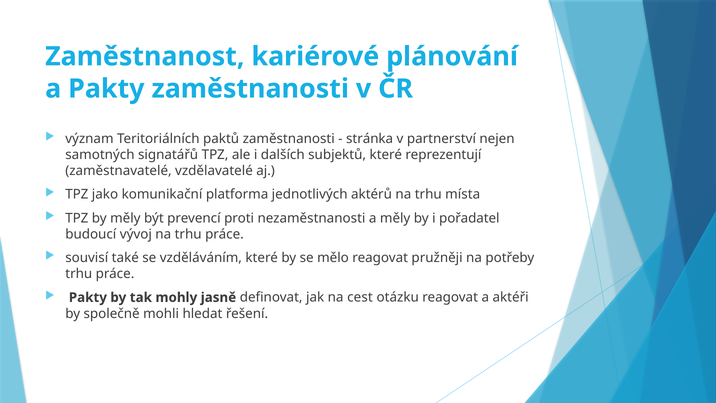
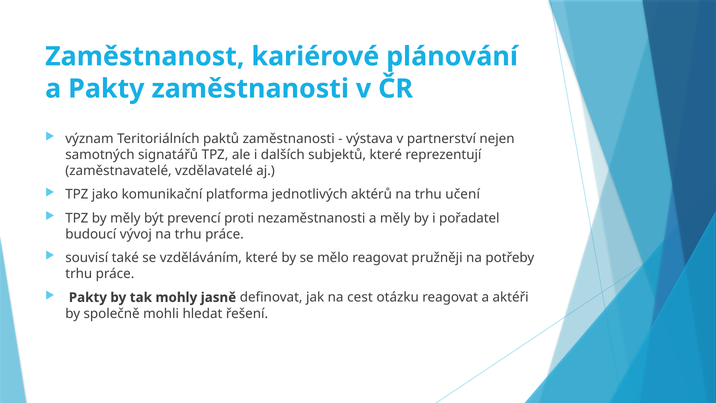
stránka: stránka -> výstava (370, 139)
místa: místa -> učení (463, 194)
